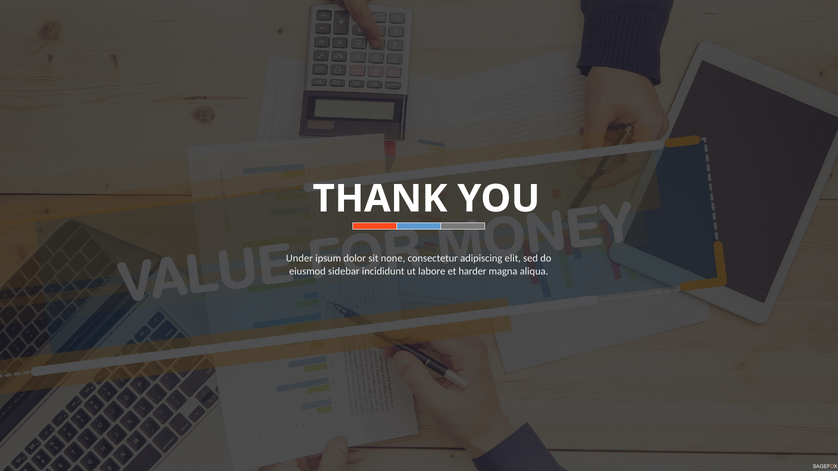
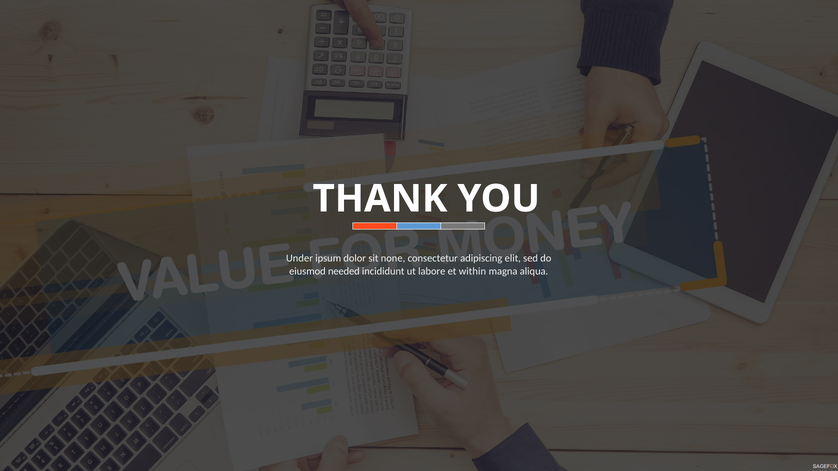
sidebar: sidebar -> needed (344, 271)
harder: harder -> within (472, 271)
